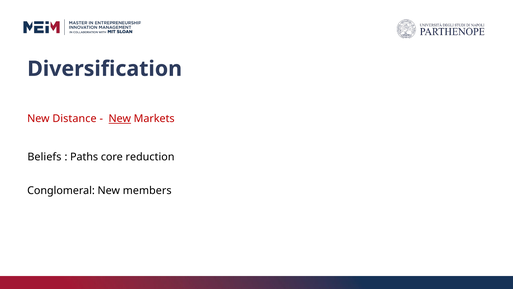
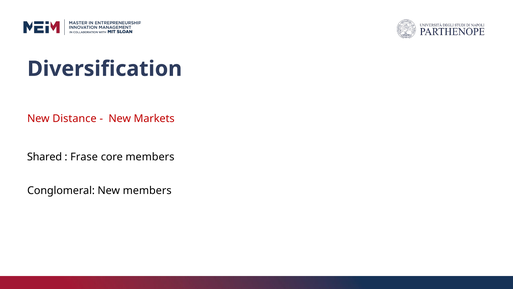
New underline: present -> none (120, 118)
Beliefs: Beliefs -> Shared (45, 157)
Paths: Paths -> Frase (84, 157)
core reduction: reduction -> members (150, 157)
